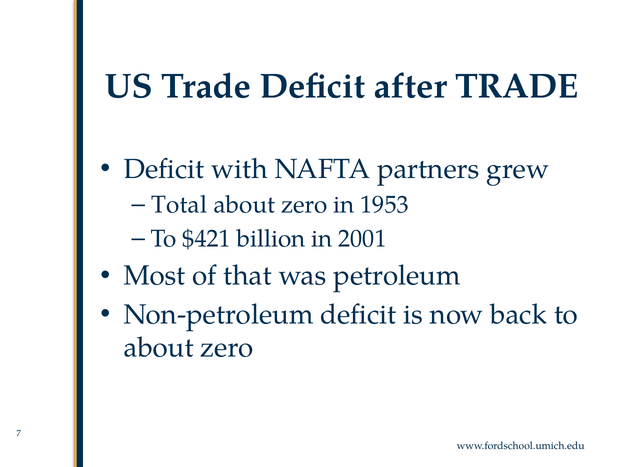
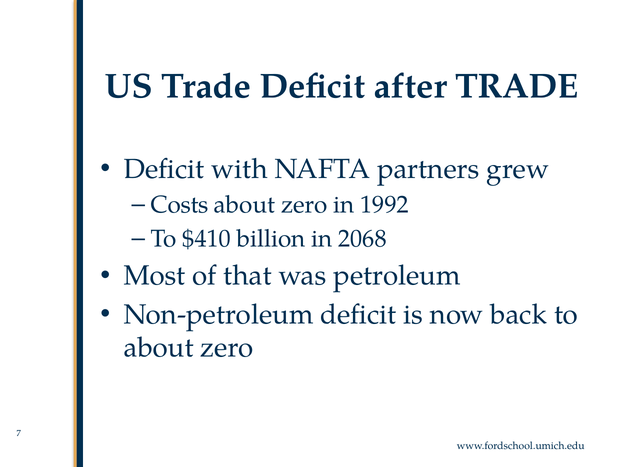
Total: Total -> Costs (180, 205)
1953: 1953 -> 1992 (385, 205)
$421: $421 -> $410 (207, 239)
2001: 2001 -> 2068 (362, 239)
